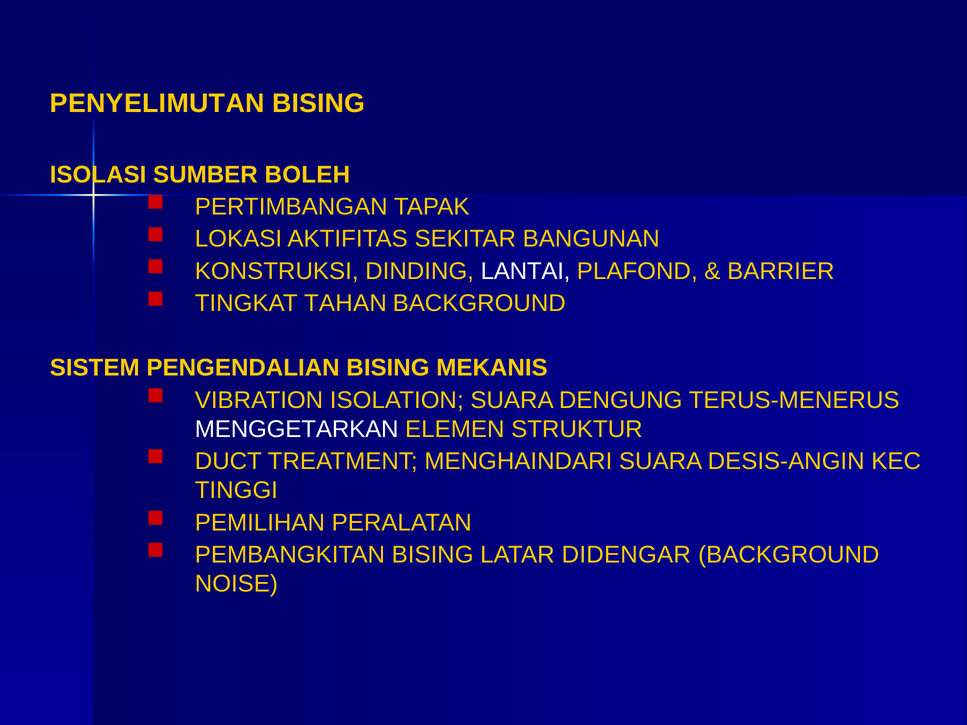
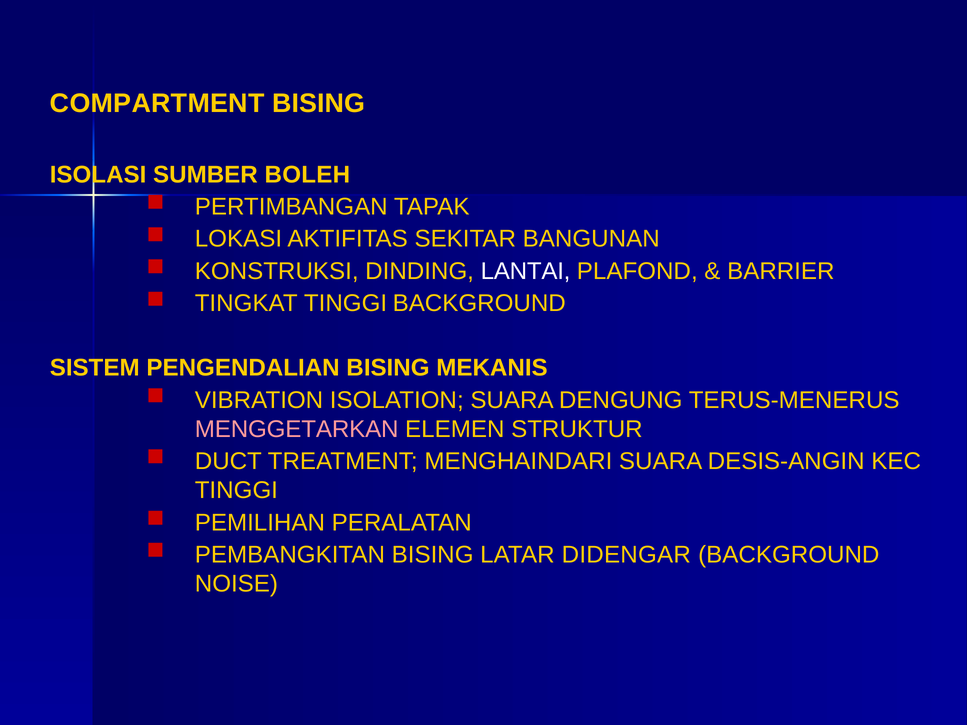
PENYELIMUTAN: PENYELIMUTAN -> COMPARTMENT (157, 103)
TINGKAT TAHAN: TAHAN -> TINGGI (346, 304)
MENGGETARKAN colour: white -> pink (297, 429)
